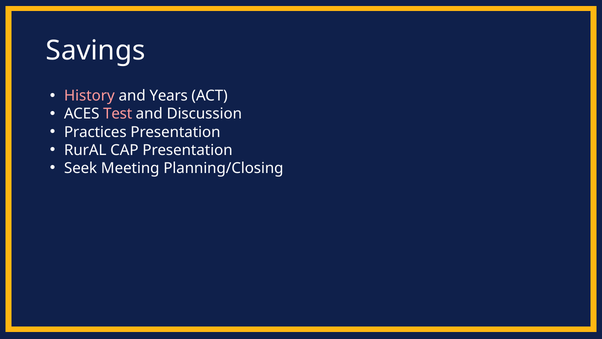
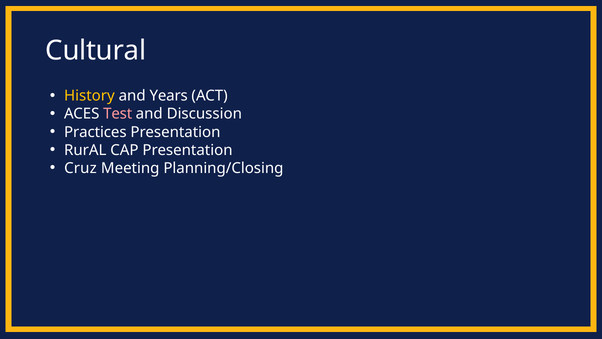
Savings: Savings -> Cultural (96, 51)
History colour: pink -> yellow (89, 96)
Seek: Seek -> Cruz (80, 168)
